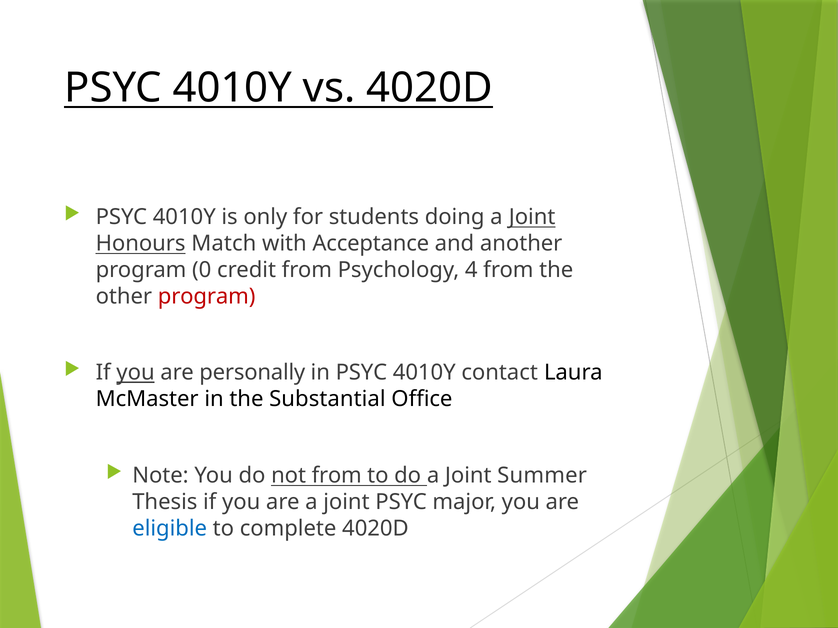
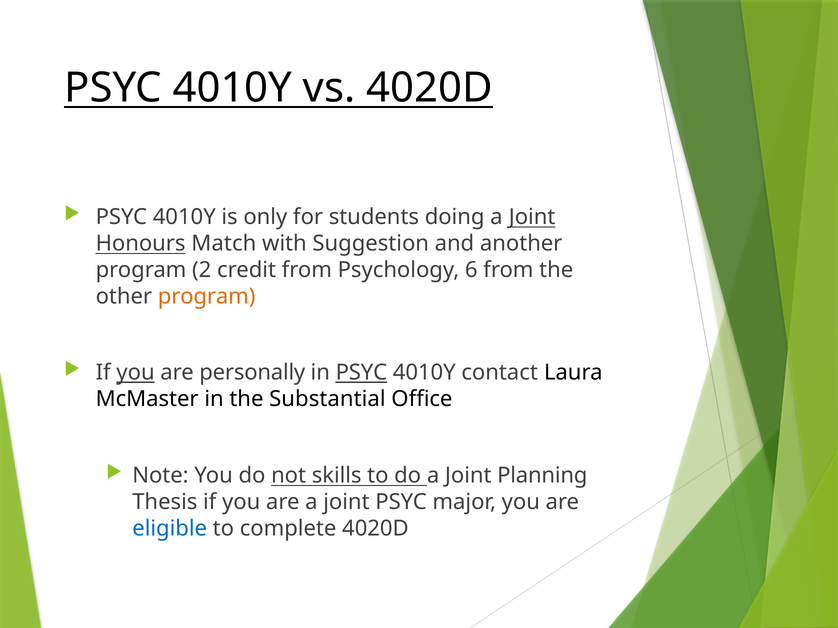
Acceptance: Acceptance -> Suggestion (371, 244)
0: 0 -> 2 (202, 270)
4: 4 -> 6 (471, 270)
program colour: red -> orange (207, 297)
PSYC underline: none -> present (361, 373)
not from: from -> skills (337, 476)
Summer: Summer -> Planning (542, 476)
